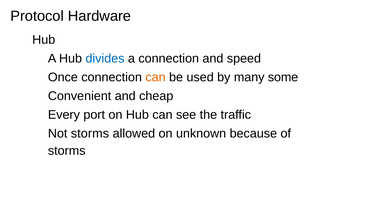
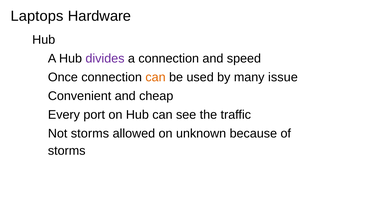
Protocol: Protocol -> Laptops (37, 16)
divides colour: blue -> purple (105, 59)
some: some -> issue (283, 77)
